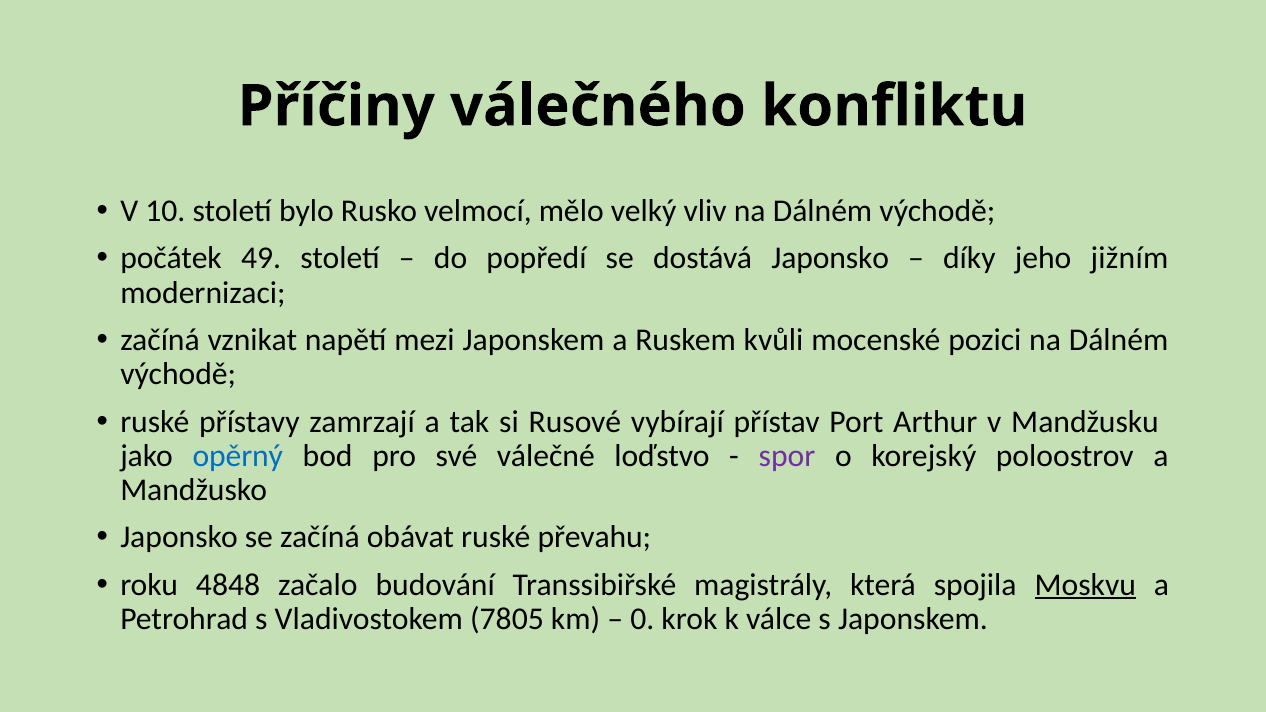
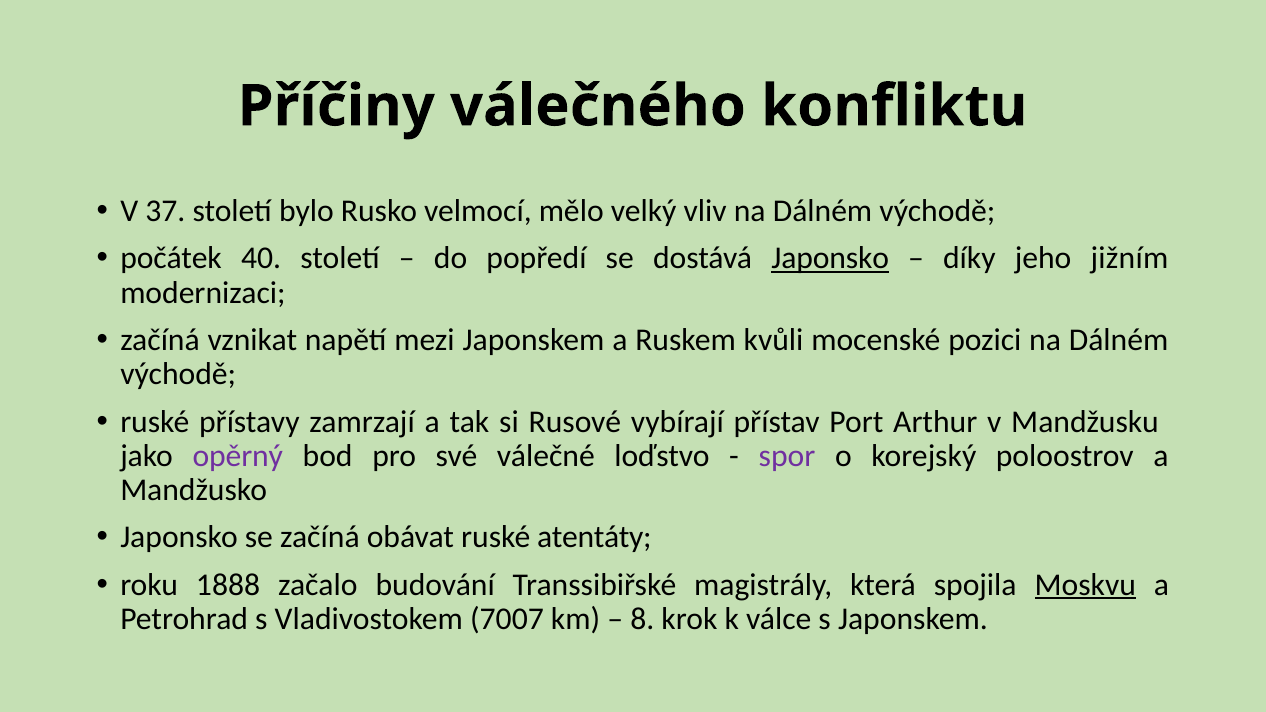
10: 10 -> 37 (165, 211)
49: 49 -> 40 (261, 259)
Japonsko underline: none -> present (830, 259)
opěrný colour: blue -> purple (238, 456)
převahu: převahu -> atentáty (594, 537)
4848: 4848 -> 1888 (228, 585)
7805: 7805 -> 7007 (507, 619)
0: 0 -> 8 (642, 619)
